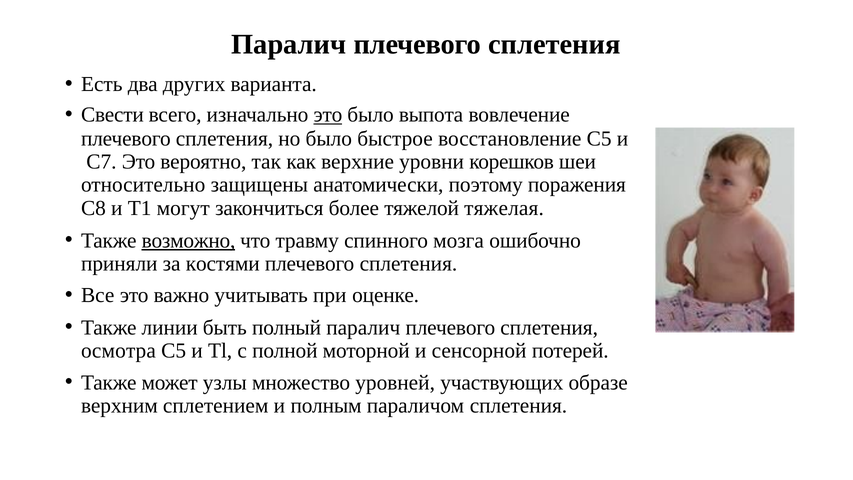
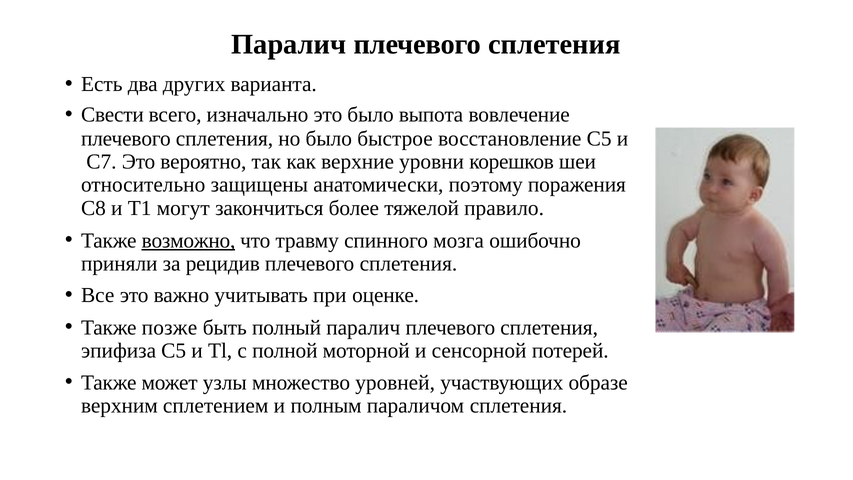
это underline: present -> none (328, 115)
тяжелая: тяжелая -> правило (504, 208)
костями: костями -> рецидив (223, 264)
линии: линии -> позже (169, 327)
осмотра: осмотра -> эпифиза (119, 350)
